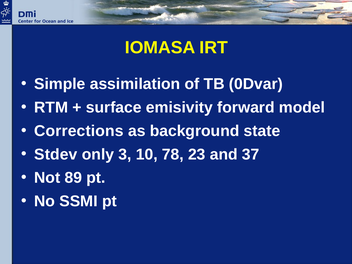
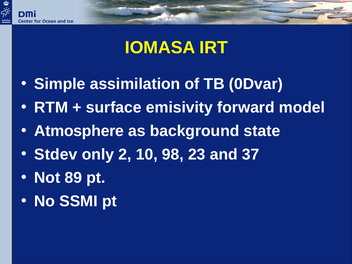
Corrections: Corrections -> Atmosphere (79, 131)
3: 3 -> 2 (125, 154)
78: 78 -> 98 (173, 154)
